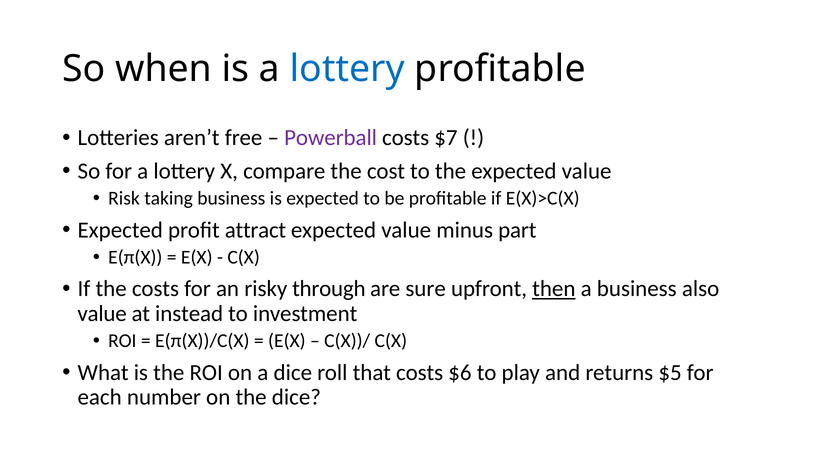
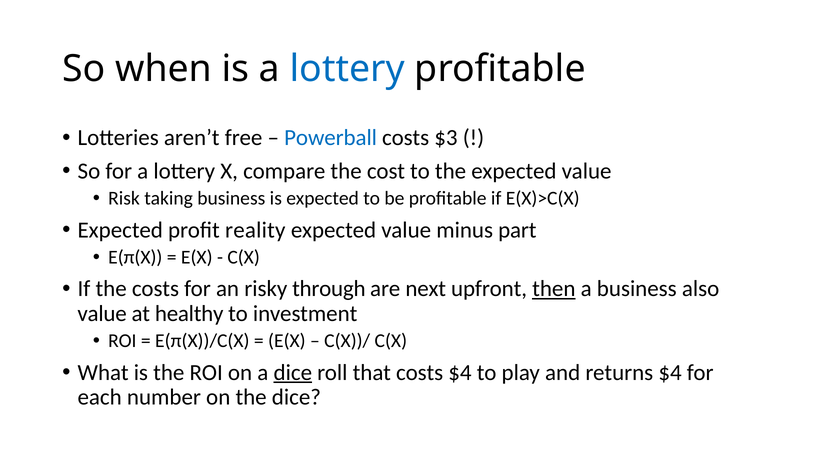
Powerball colour: purple -> blue (331, 138)
$7: $7 -> $3 (446, 138)
attract: attract -> reality (255, 230)
sure: sure -> next (426, 289)
instead: instead -> healthy (189, 313)
dice underline: none -> present (293, 372)
costs $6: $6 -> $4 (460, 372)
returns $5: $5 -> $4 (670, 372)
